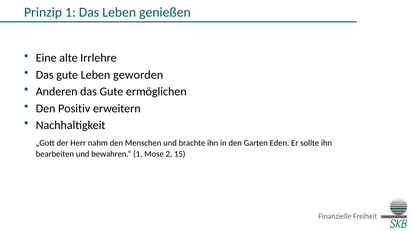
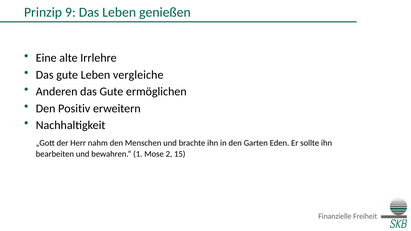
Prinzip 1: 1 -> 9 (70, 12)
geworden: geworden -> vergleiche (138, 75)
